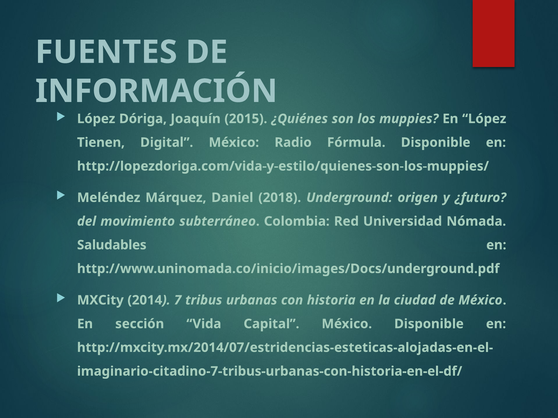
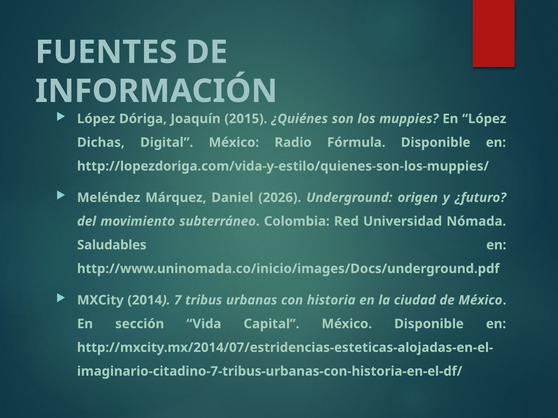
Tienen: Tienen -> Dichas (101, 143)
2018: 2018 -> 2026 (280, 198)
